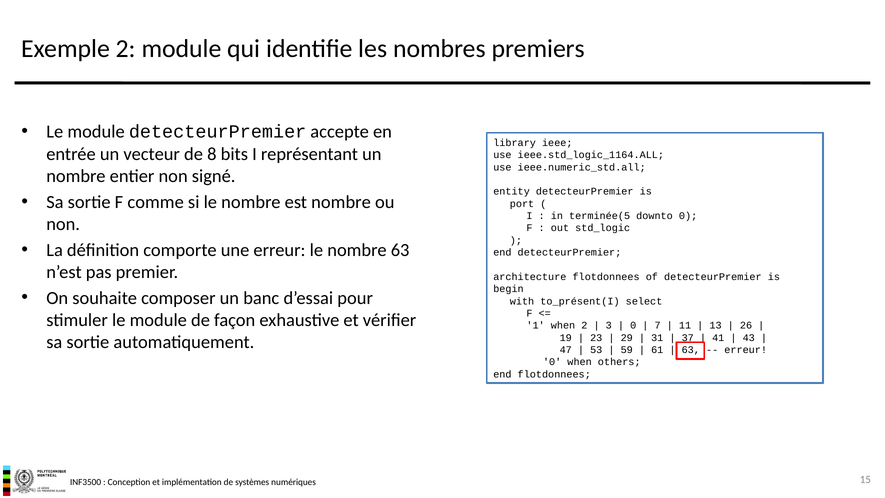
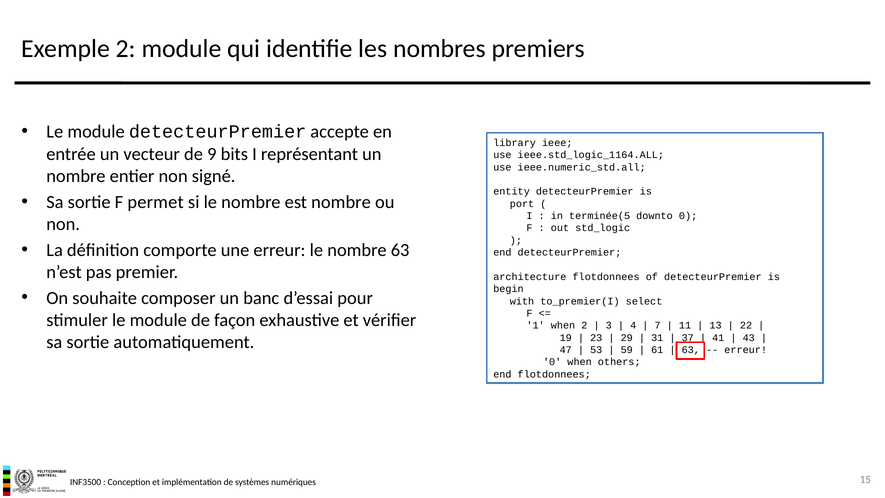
8: 8 -> 9 (212, 154)
comme: comme -> permet (156, 202)
to_présent(I: to_présent(I -> to_premier(I (580, 301)
0: 0 -> 4 (633, 325)
26: 26 -> 22 (746, 325)
